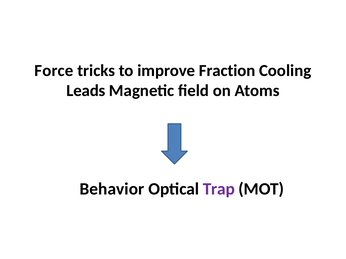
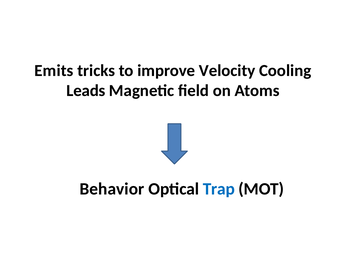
Force: Force -> Emits (54, 71)
Fraction: Fraction -> Velocity (227, 71)
Trap colour: purple -> blue (219, 189)
